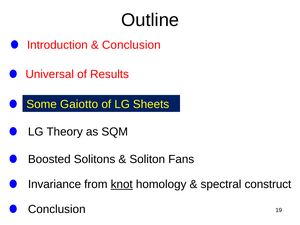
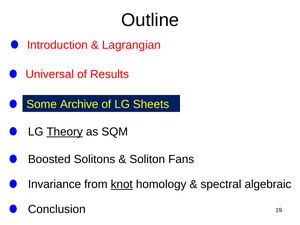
Conclusion: Conclusion -> Lagrangian (131, 45)
Gaiotto: Gaiotto -> Archive (79, 104)
Theory underline: none -> present (65, 132)
construct: construct -> algebraic (268, 184)
